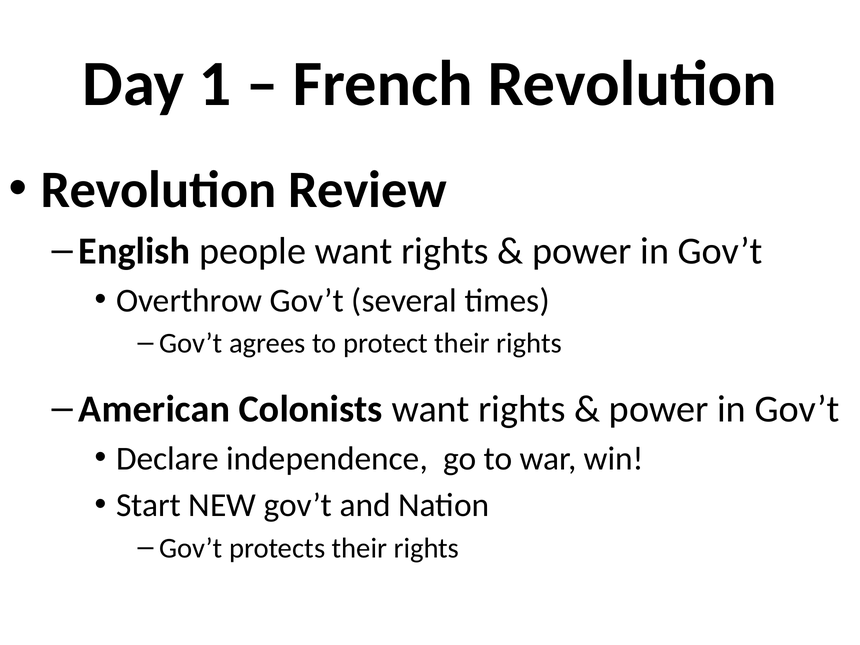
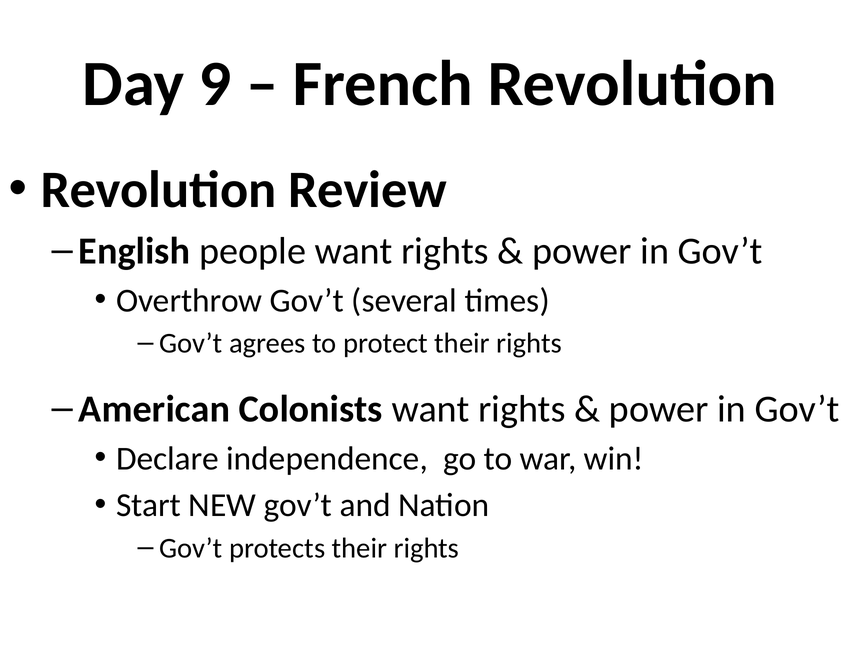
1: 1 -> 9 (215, 84)
